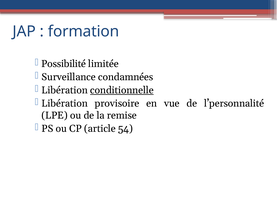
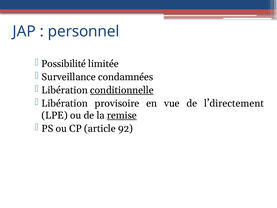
formation: formation -> personnel (84, 31)
l’personnalité: l’personnalité -> l’directement (234, 103)
remise underline: none -> present (122, 115)
54: 54 -> 92 (125, 129)
